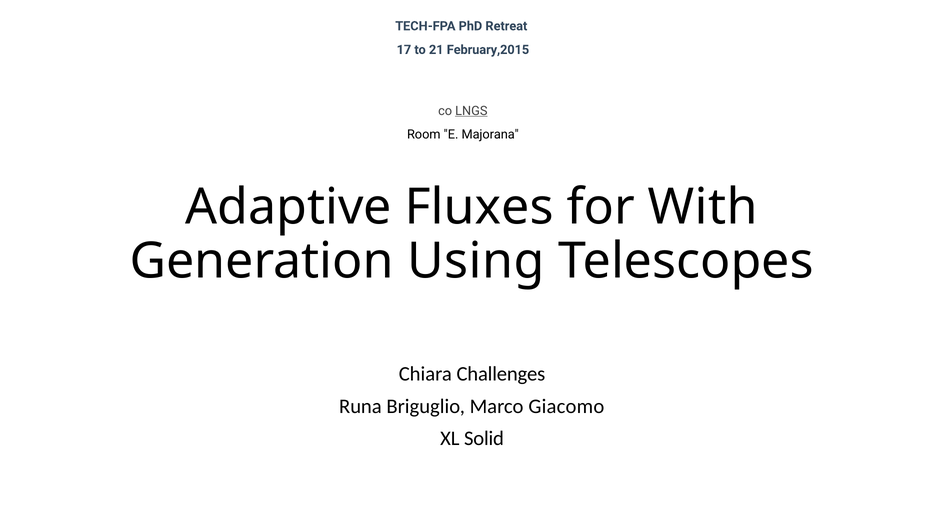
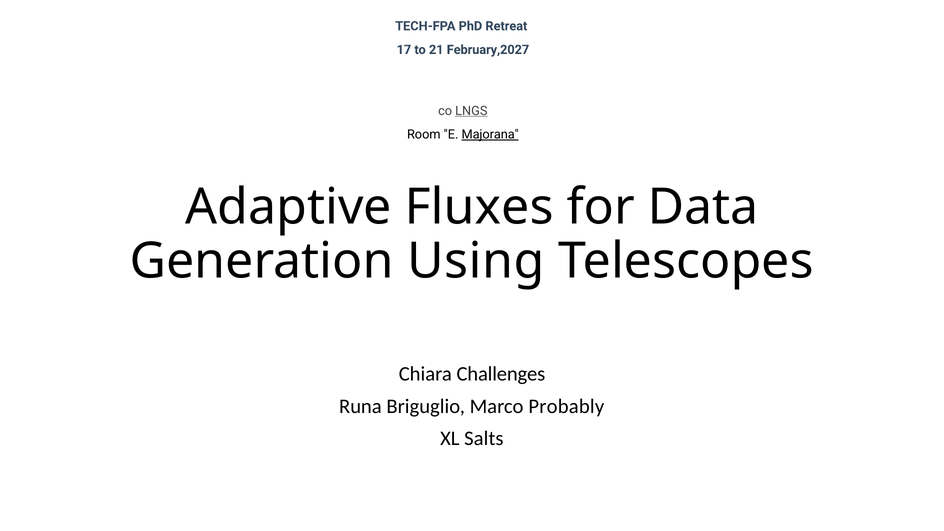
February,2015: February,2015 -> February,2027 (488, 50)
Majorana underline: none -> present (490, 135)
With: With -> Data (703, 207)
Giacomo: Giacomo -> Probably (566, 406)
Solid: Solid -> Salts (484, 438)
